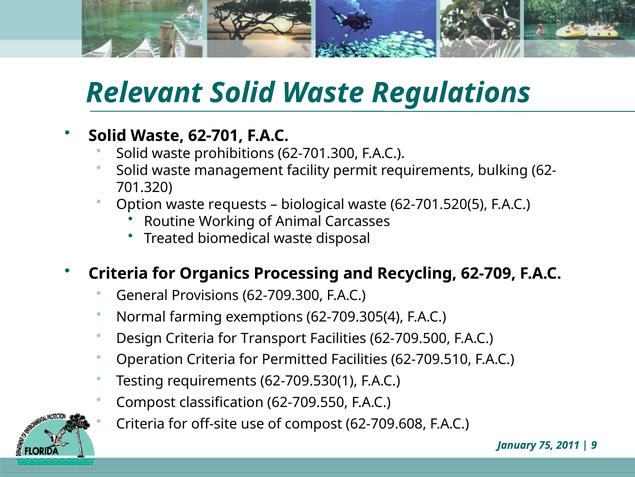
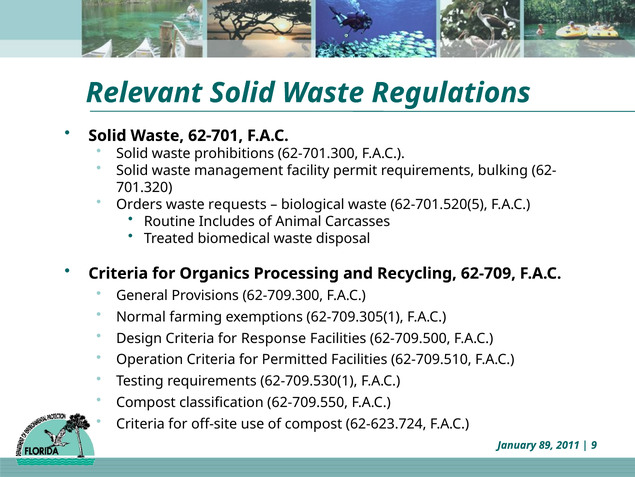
Option: Option -> Orders (139, 204)
Working: Working -> Includes (227, 221)
62-709.305(4: 62-709.305(4 -> 62-709.305(1 (355, 317)
Transport: Transport -> Response (274, 338)
62-709.608: 62-709.608 -> 62-623.724 (386, 423)
75: 75 -> 89 (546, 445)
